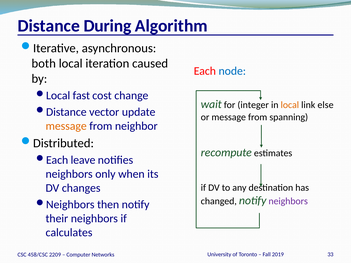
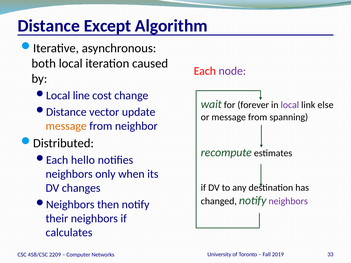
During: During -> Except (107, 26)
node colour: blue -> purple (232, 71)
fast: fast -> line (81, 96)
integer: integer -> forever (253, 105)
local colour: orange -> purple (290, 105)
leave: leave -> hello (83, 160)
